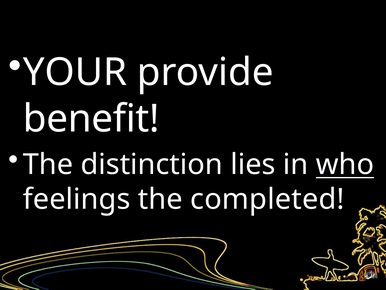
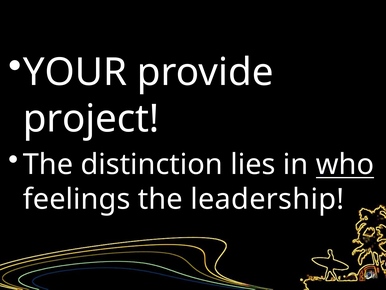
benefit: benefit -> project (91, 119)
completed: completed -> leadership (267, 199)
